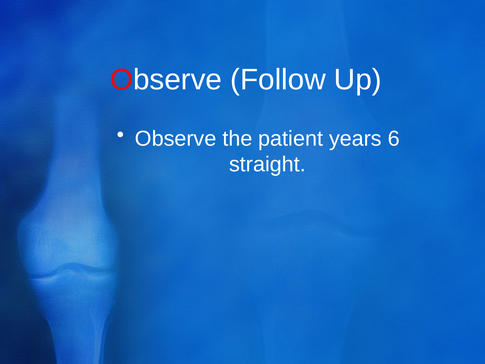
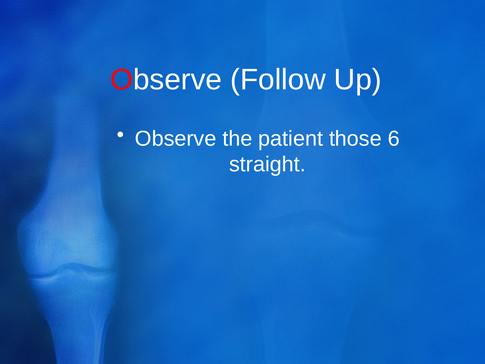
years: years -> those (355, 138)
